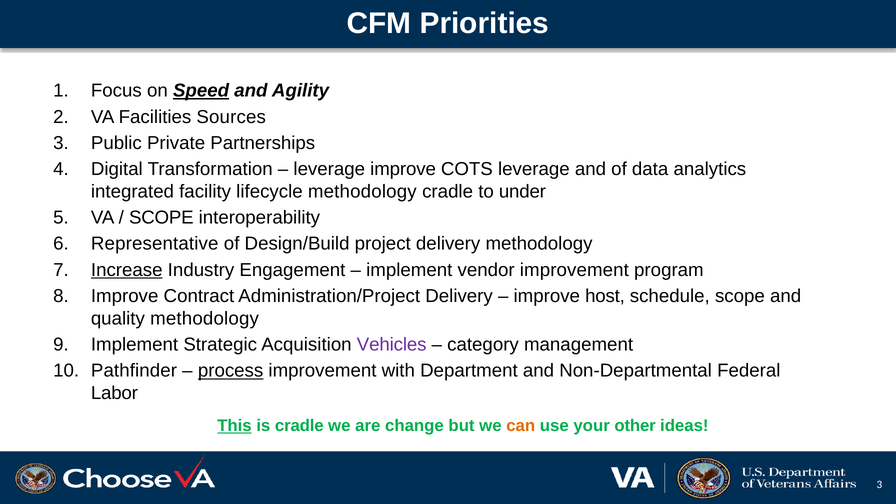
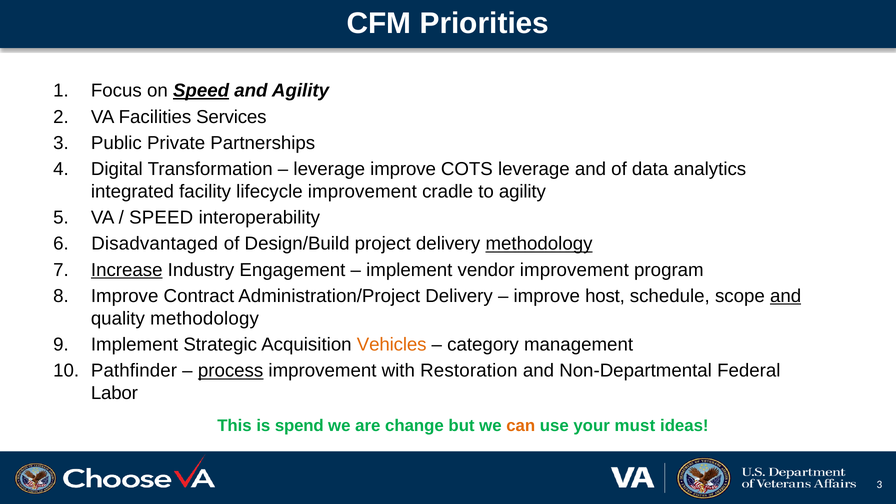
Sources: Sources -> Services (231, 117)
lifecycle methodology: methodology -> improvement (362, 192)
to under: under -> agility (522, 192)
SCOPE: SCOPE -> SPEED (161, 218)
Representative: Representative -> Disadvantaged (155, 244)
methodology underline: none -> present (539, 244)
and underline: none -> present (786, 296)
Vehicles colour: purple -> orange (392, 345)
Department: Department -> Restoration (469, 371)
This underline: present -> none (234, 426)
is cradle: cradle -> spend (299, 426)
other: other -> must (635, 426)
